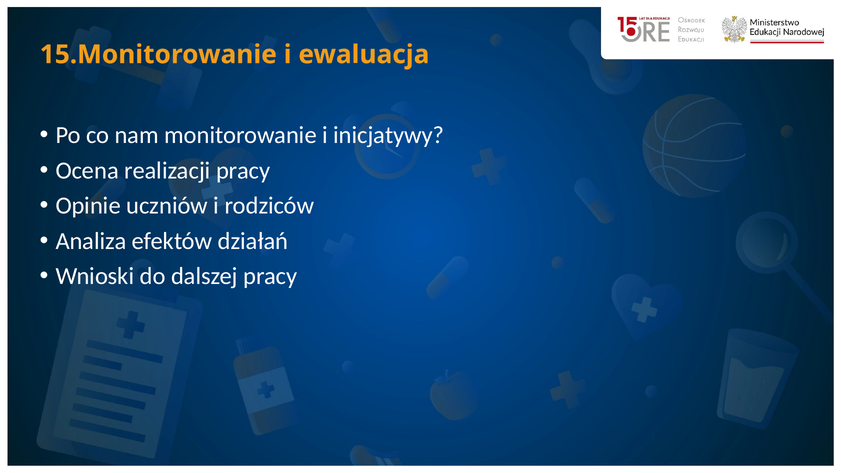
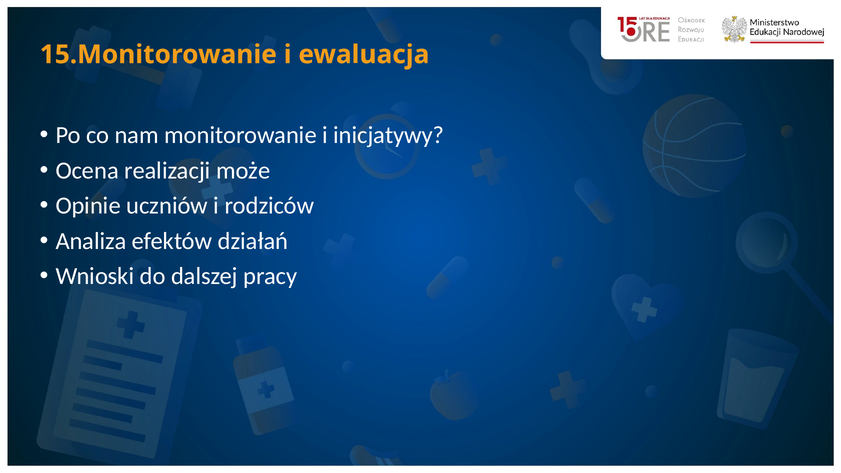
realizacji pracy: pracy -> może (243, 171)
